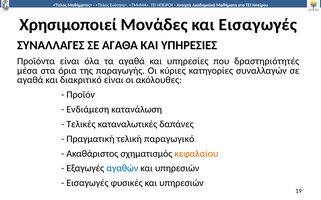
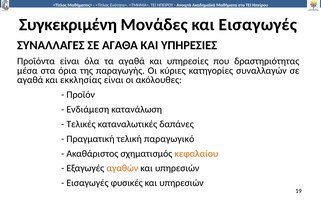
Χρησιμοποιεί: Χρησιμοποιεί -> Συγκεκριμένη (68, 25)
δραστηριότητές: δραστηριότητές -> δραστηριότητας (267, 61)
διακριτικό: διακριτικό -> εκκλησίας (81, 80)
αγαθών colour: blue -> orange (122, 169)
